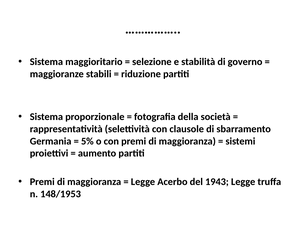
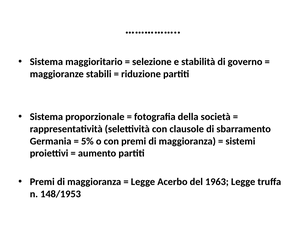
1943: 1943 -> 1963 (217, 182)
